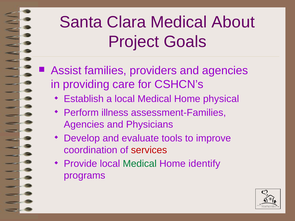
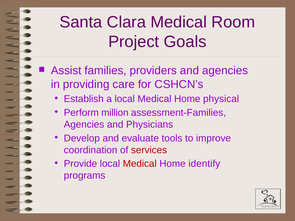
About: About -> Room (233, 22)
illness: illness -> million (115, 113)
Medical colour: green -> red (140, 164)
